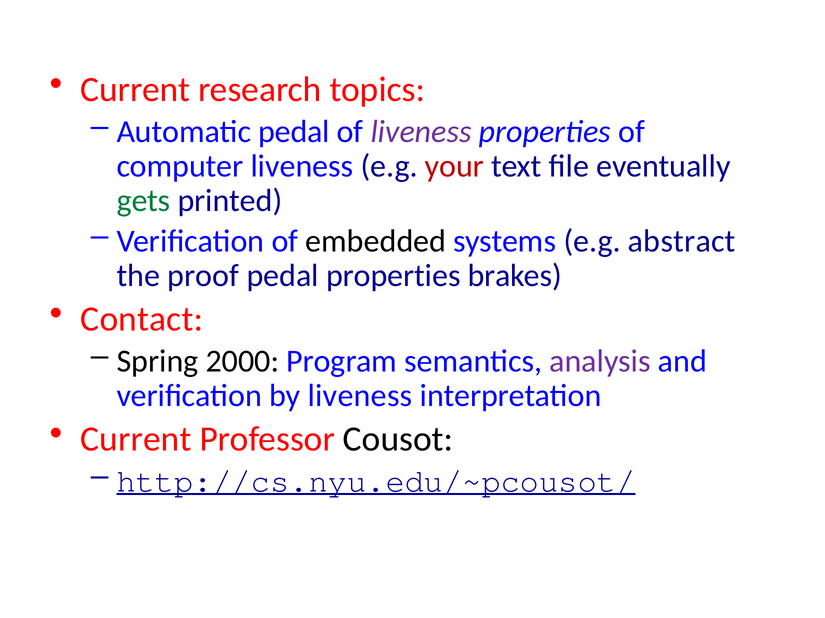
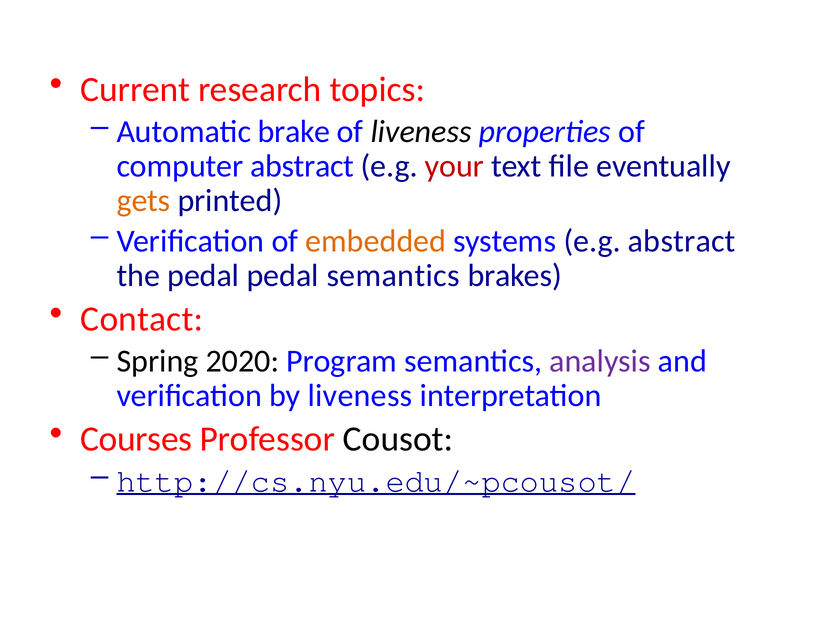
Automatic pedal: pedal -> brake (294, 132)
liveness colour: purple -> black (421, 132)
computer liveness: liveness -> abstract (302, 166)
gets colour: green -> orange (144, 201)
embedded colour: black -> orange (376, 241)
the proof: proof -> pedal (203, 276)
pedal properties: properties -> semantics (393, 276)
2000: 2000 -> 2020 (242, 362)
Current: Current -> Courses (136, 440)
